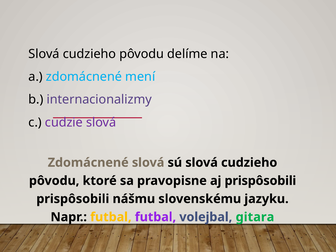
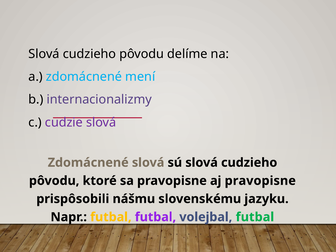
aj prispôsobili: prispôsobili -> pravopisne (260, 181)
volejbal gitara: gitara -> futbal (255, 217)
